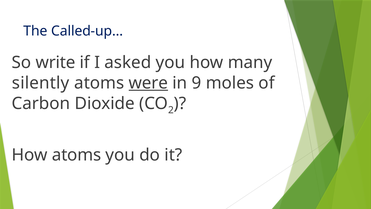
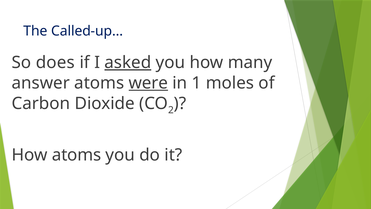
write: write -> does (55, 62)
asked underline: none -> present (128, 62)
silently: silently -> answer (41, 83)
9: 9 -> 1 (196, 83)
